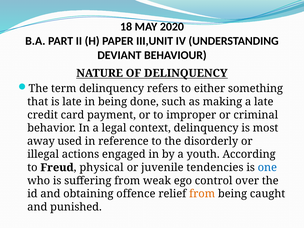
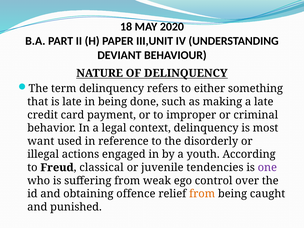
away: away -> want (41, 141)
physical: physical -> classical (102, 168)
one colour: blue -> purple (267, 168)
